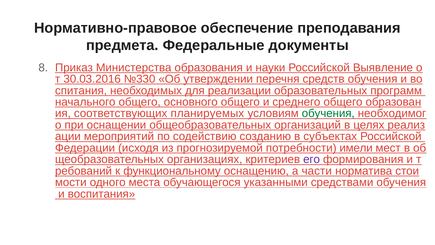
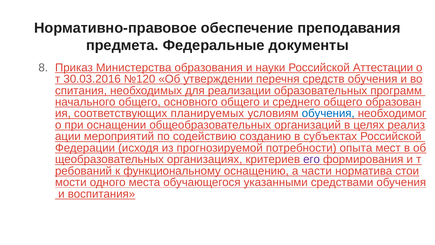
Выявление: Выявление -> Аттестации (383, 67)
№330: №330 -> №120 (140, 79)
обучения colour: green -> blue (328, 113)
имели: имели -> опыта (356, 148)
